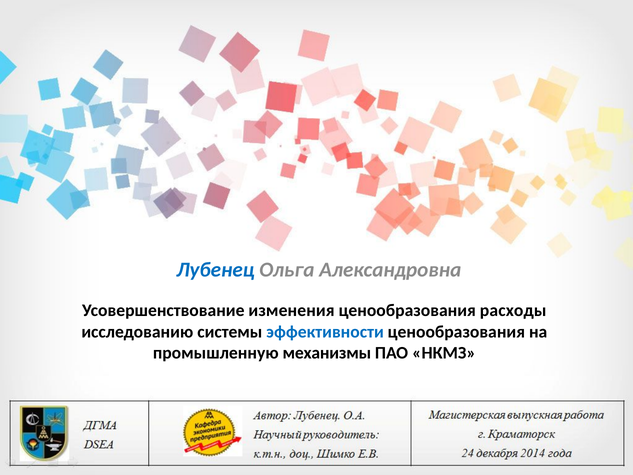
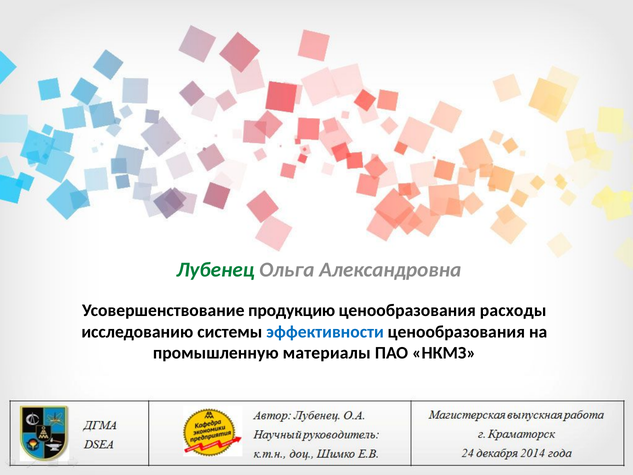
Лубенец colour: blue -> green (215, 270)
изменения: изменения -> продукцию (292, 310)
механизмы: механизмы -> материалы (327, 353)
